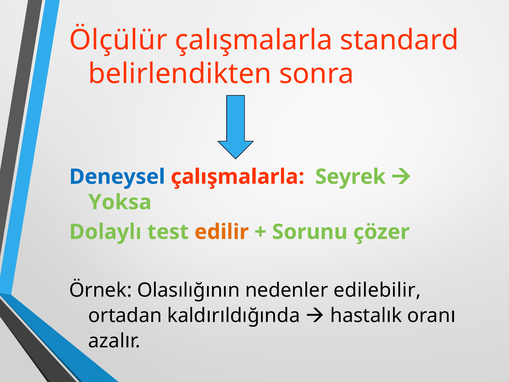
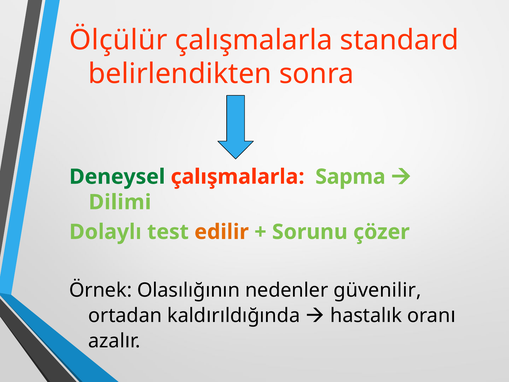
Deneysel colour: blue -> green (117, 177)
Seyrek: Seyrek -> Sapma (350, 177)
Yoksa: Yoksa -> Dilimi (120, 202)
edilebilir: edilebilir -> güvenilir (377, 290)
